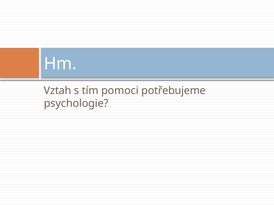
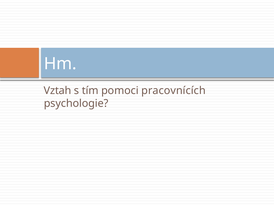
potřebujeme: potřebujeme -> pracovnících (174, 91)
